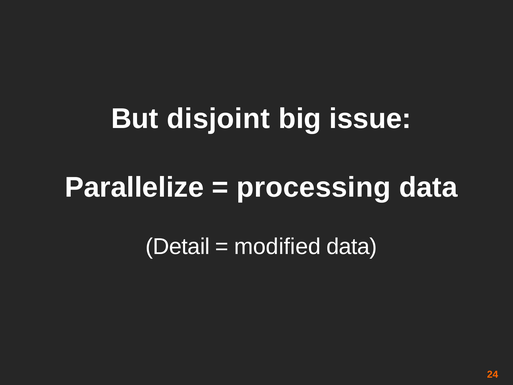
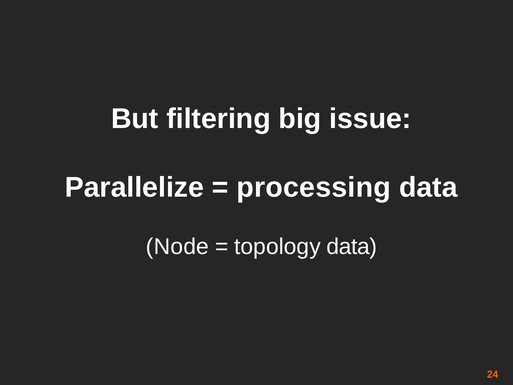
disjoint: disjoint -> filtering (219, 119)
Detail: Detail -> Node (177, 247)
modified: modified -> topology (277, 247)
